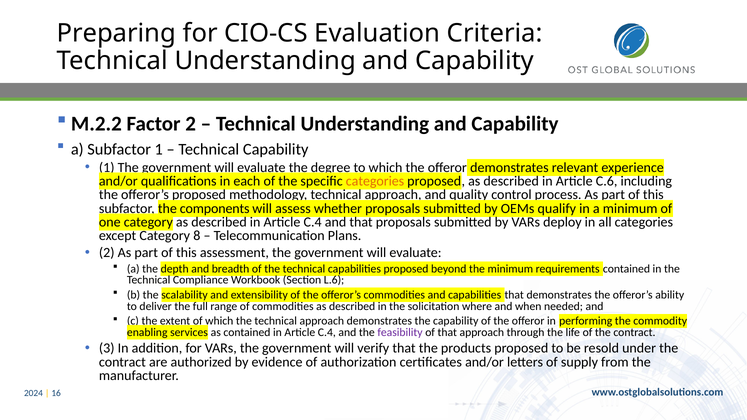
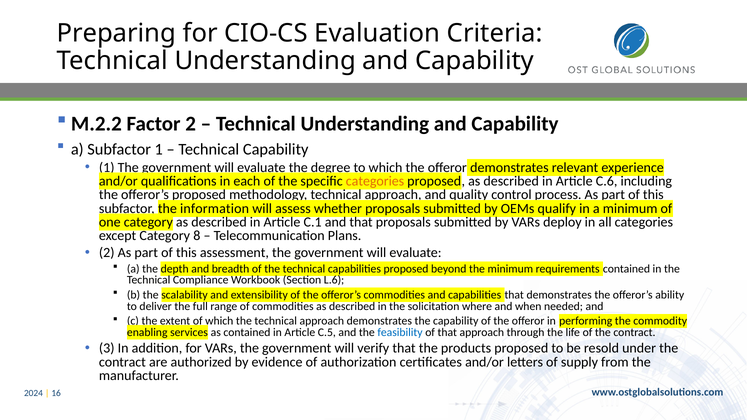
components: components -> information (215, 209)
described in Article C.4: C.4 -> C.1 (313, 222)
contained in Article C.4: C.4 -> C.5 (327, 333)
feasibility colour: purple -> blue (400, 333)
